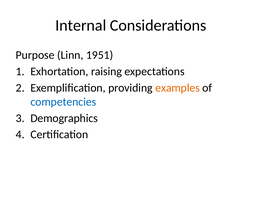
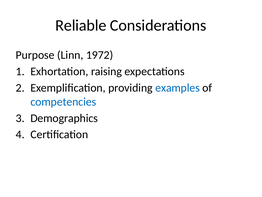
Internal: Internal -> Reliable (81, 25)
1951: 1951 -> 1972 (100, 55)
examples colour: orange -> blue (178, 88)
